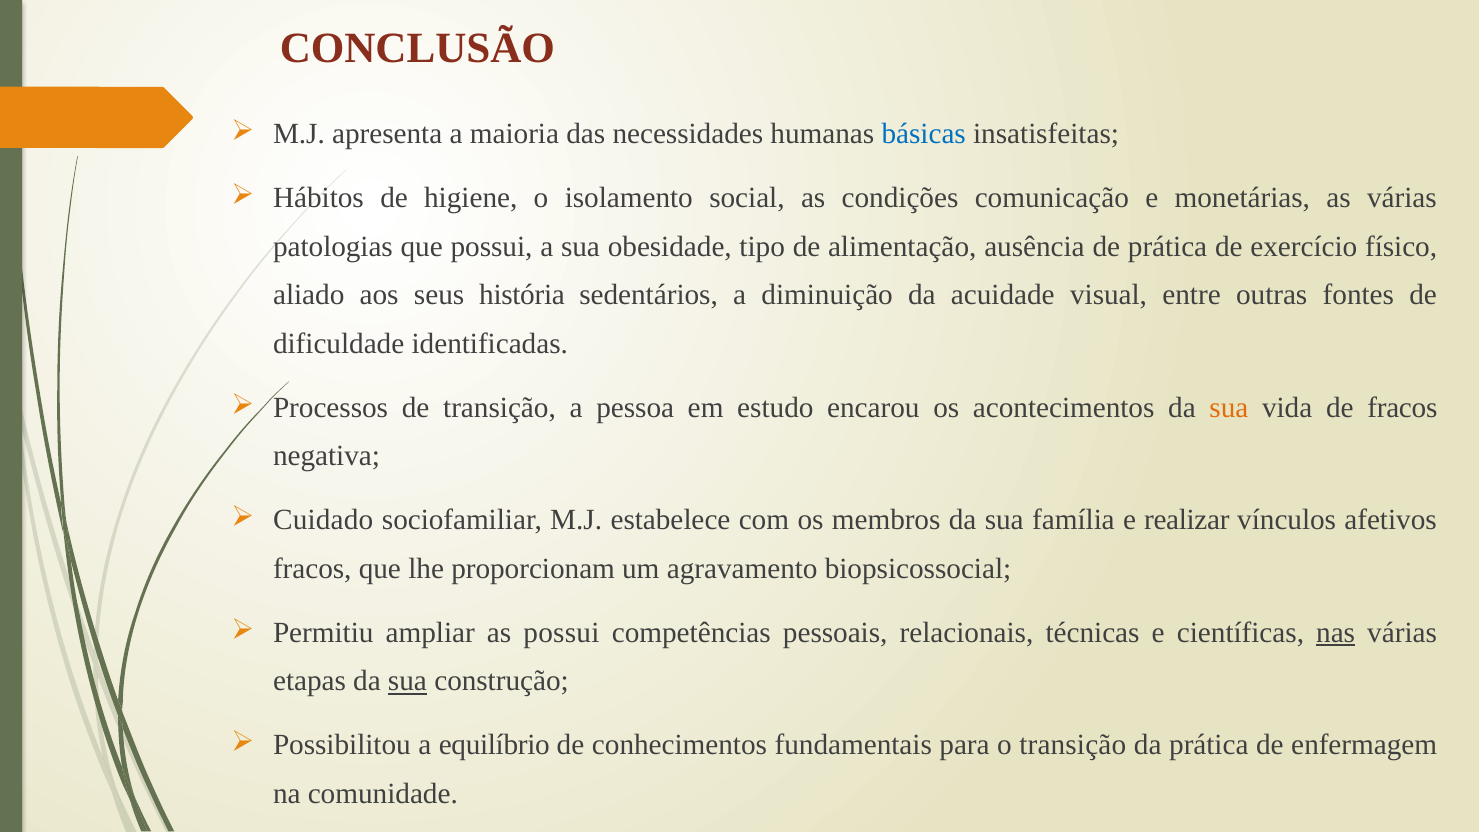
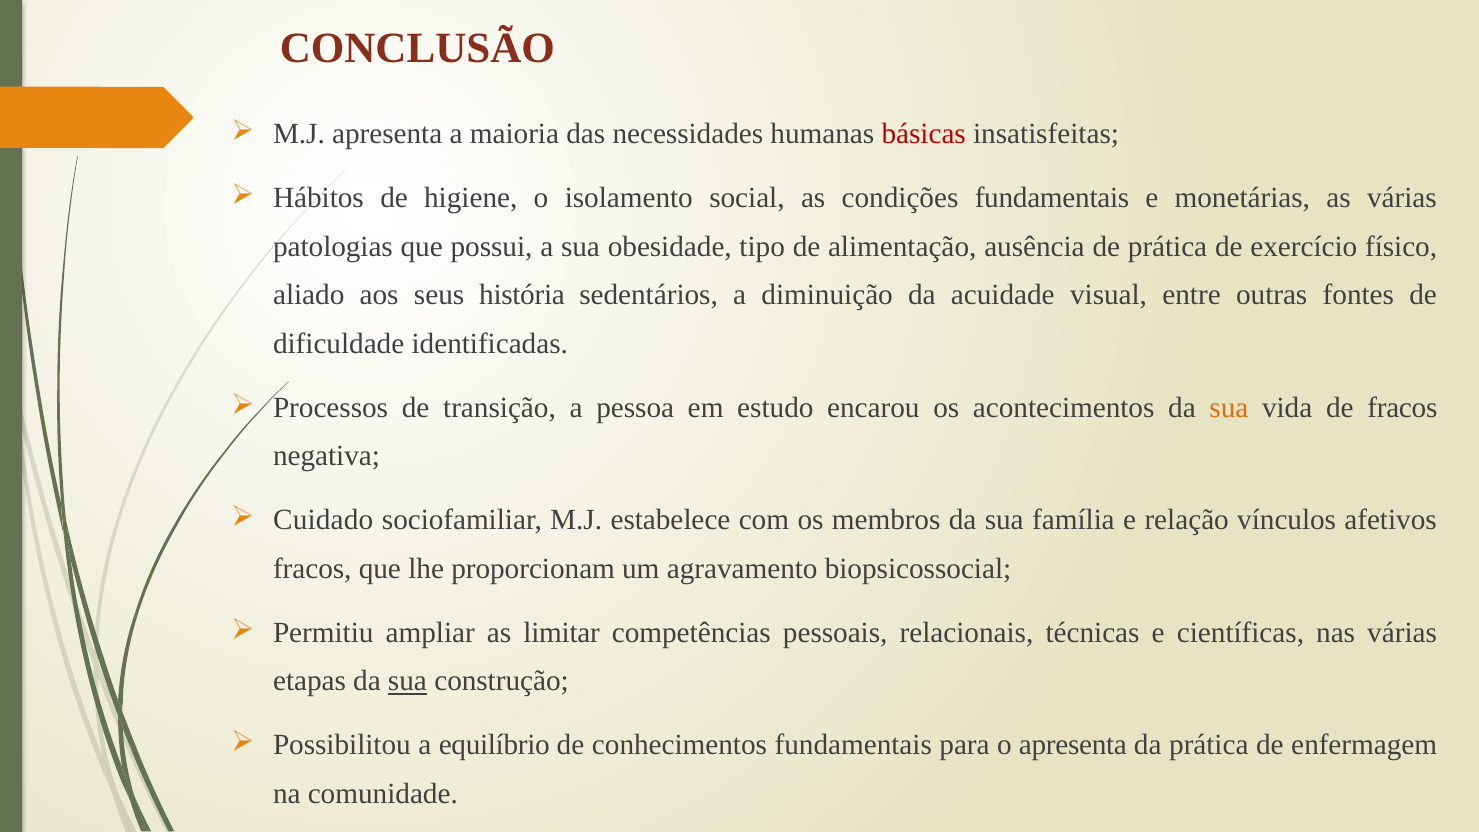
básicas colour: blue -> red (924, 134)
condições comunicação: comunicação -> fundamentais (1052, 198)
realizar: realizar -> relação (1187, 520)
as possui: possui -> limitar (562, 633)
nas underline: present -> none (1336, 633)
o transição: transição -> apresenta (1073, 745)
